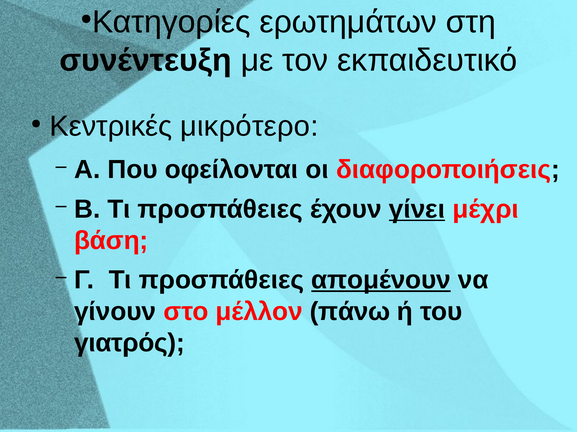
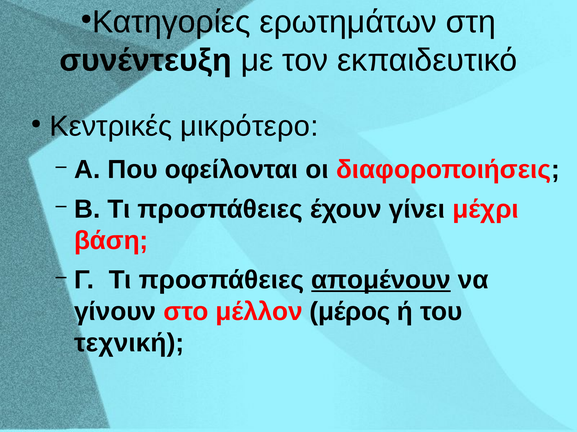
γίνει underline: present -> none (417, 209)
πάνω: πάνω -> μέρος (350, 312)
γιατρός: γιατρός -> τεχνική (129, 343)
